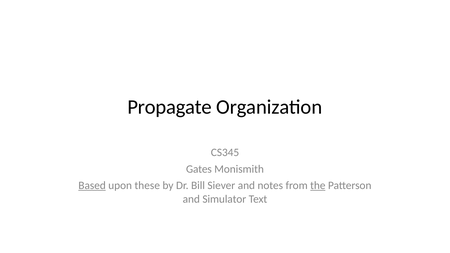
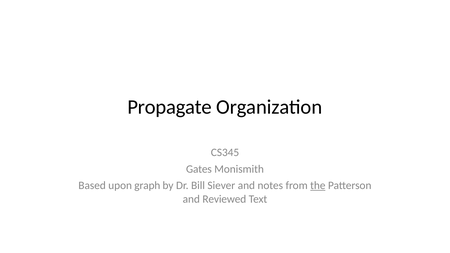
Based underline: present -> none (92, 186)
these: these -> graph (147, 186)
Simulator: Simulator -> Reviewed (224, 199)
